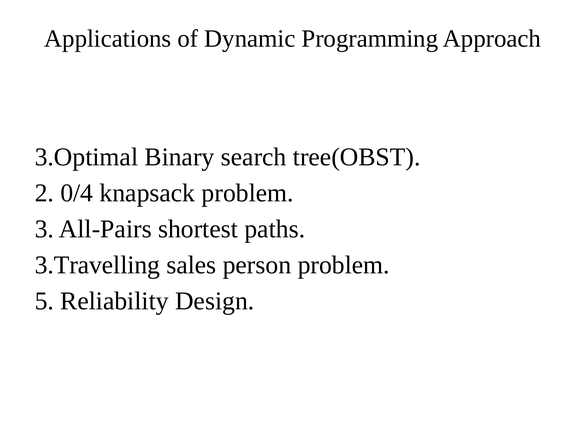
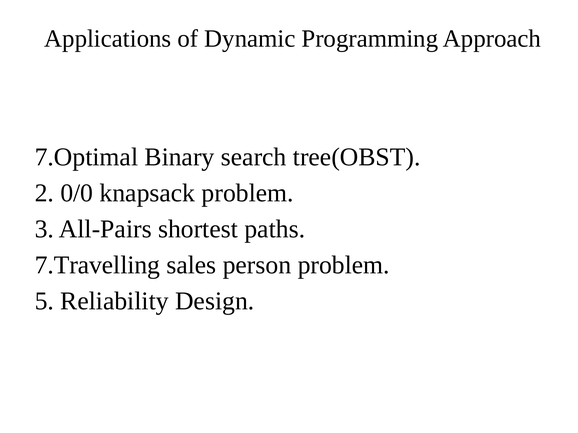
3.Optimal: 3.Optimal -> 7.Optimal (86, 157)
0/4: 0/4 -> 0/0 (77, 193)
3.Travelling: 3.Travelling -> 7.Travelling (97, 265)
